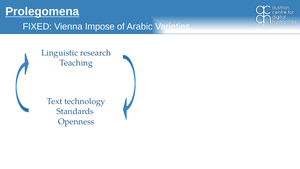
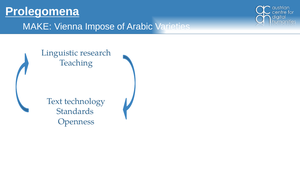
FIXED: FIXED -> MAKE (37, 27)
